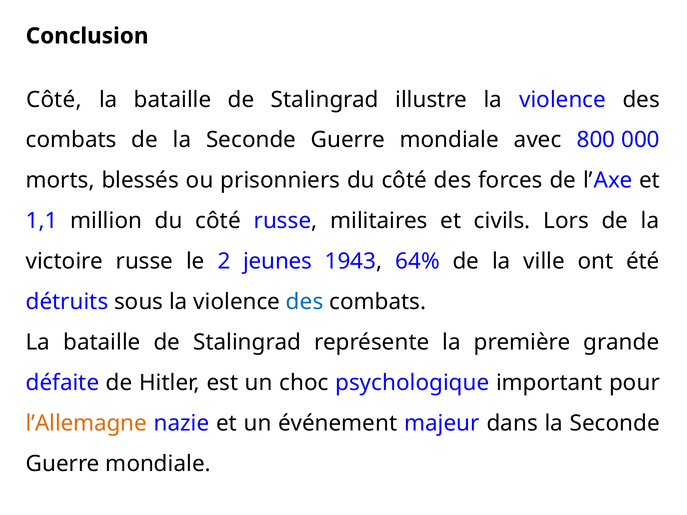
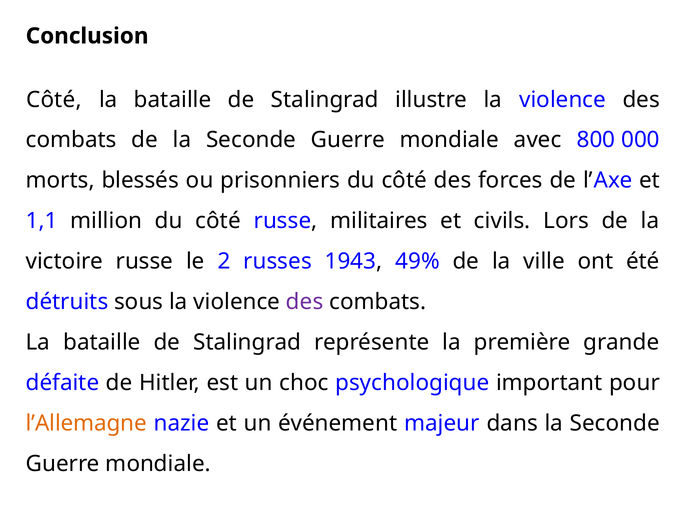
jeunes: jeunes -> russes (278, 262)
64%: 64% -> 49% (418, 262)
des colour: blue -> purple (305, 302)
